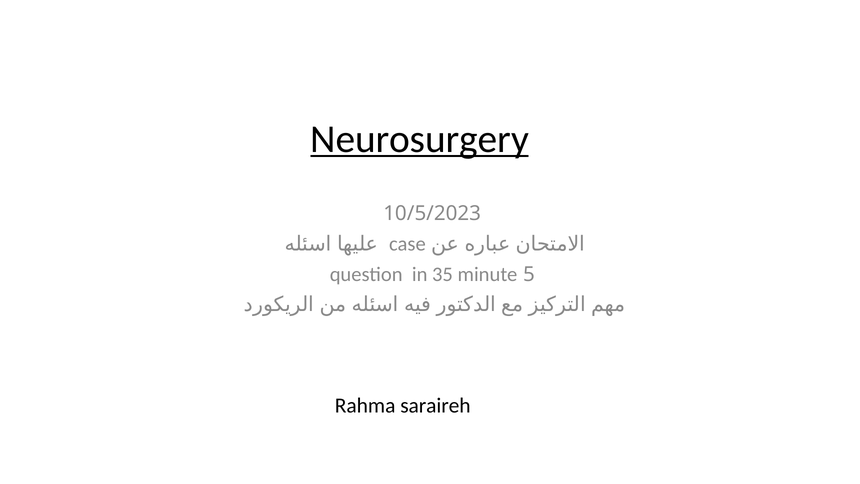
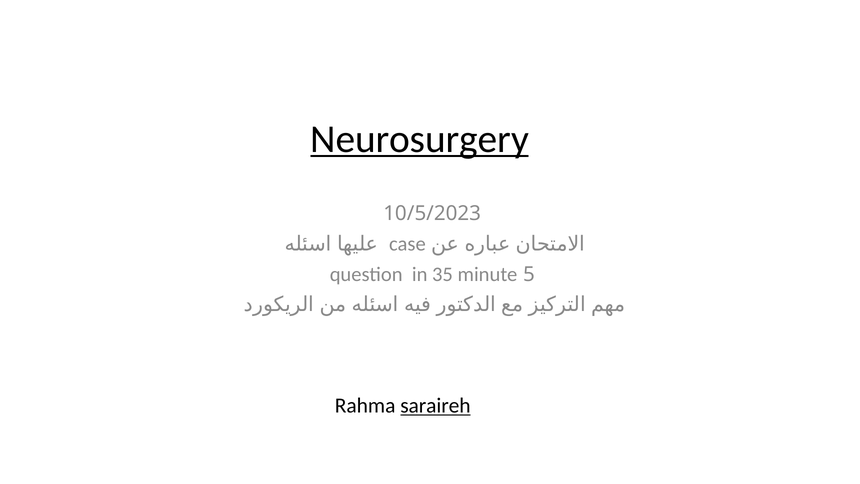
saraireh underline: none -> present (435, 406)
